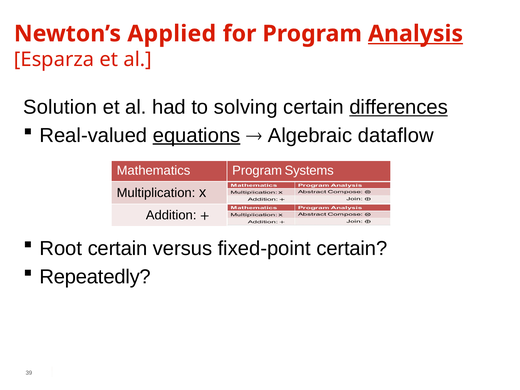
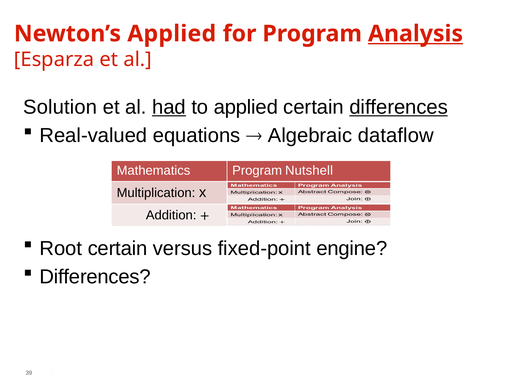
had underline: none -> present (169, 107)
to solving: solving -> applied (246, 107)
equations underline: present -> none (197, 135)
Systems: Systems -> Nutshell (309, 171)
fixed-point certain: certain -> engine (352, 248)
Repeatedly: Repeatedly -> Differences (95, 277)
